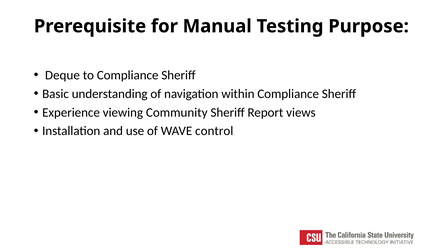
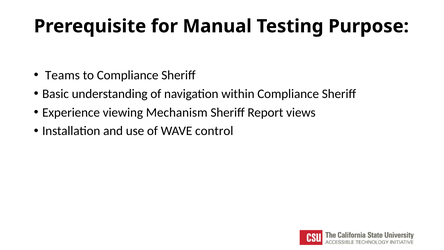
Deque: Deque -> Teams (62, 75)
Community: Community -> Mechanism (177, 112)
